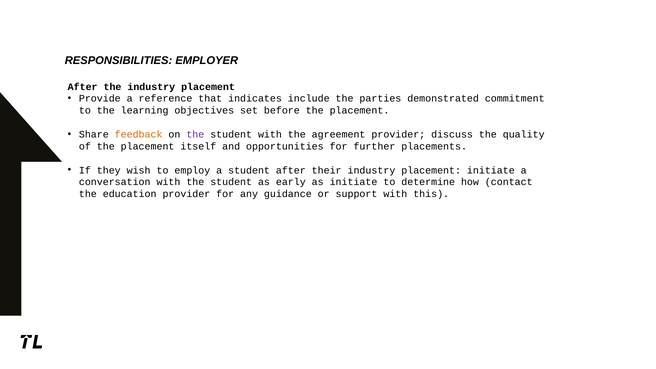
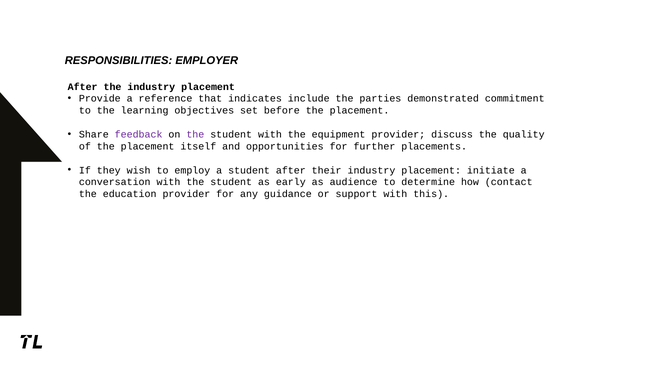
feedback colour: orange -> purple (139, 134)
agreement: agreement -> equipment (339, 134)
as initiate: initiate -> audience (354, 182)
